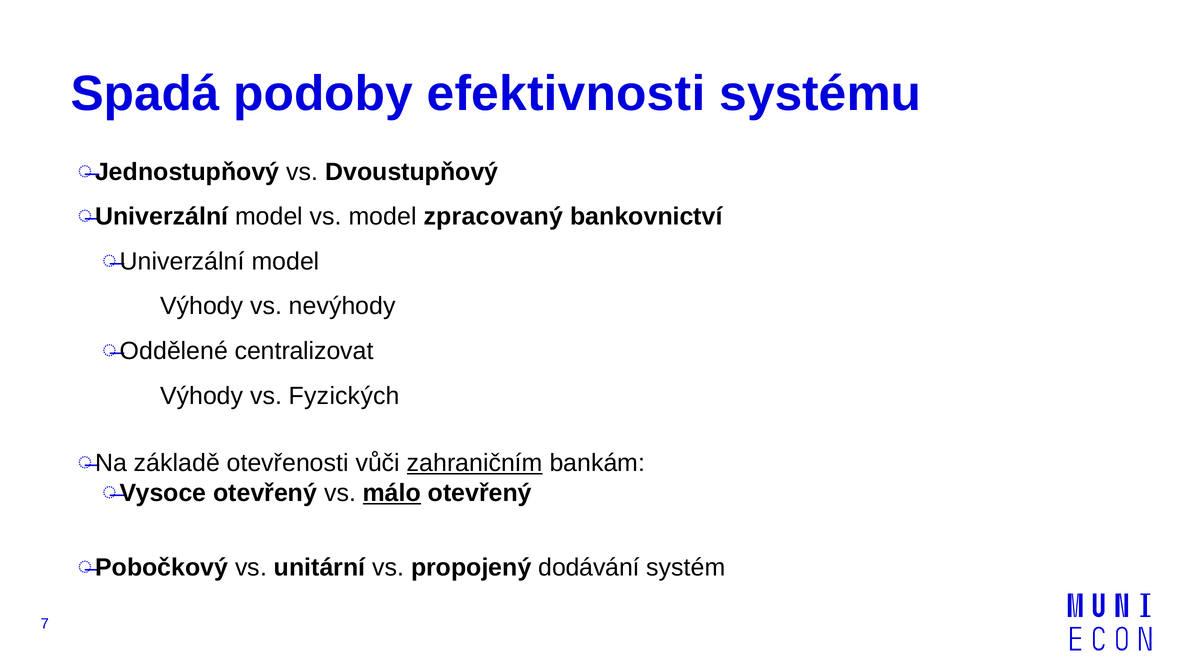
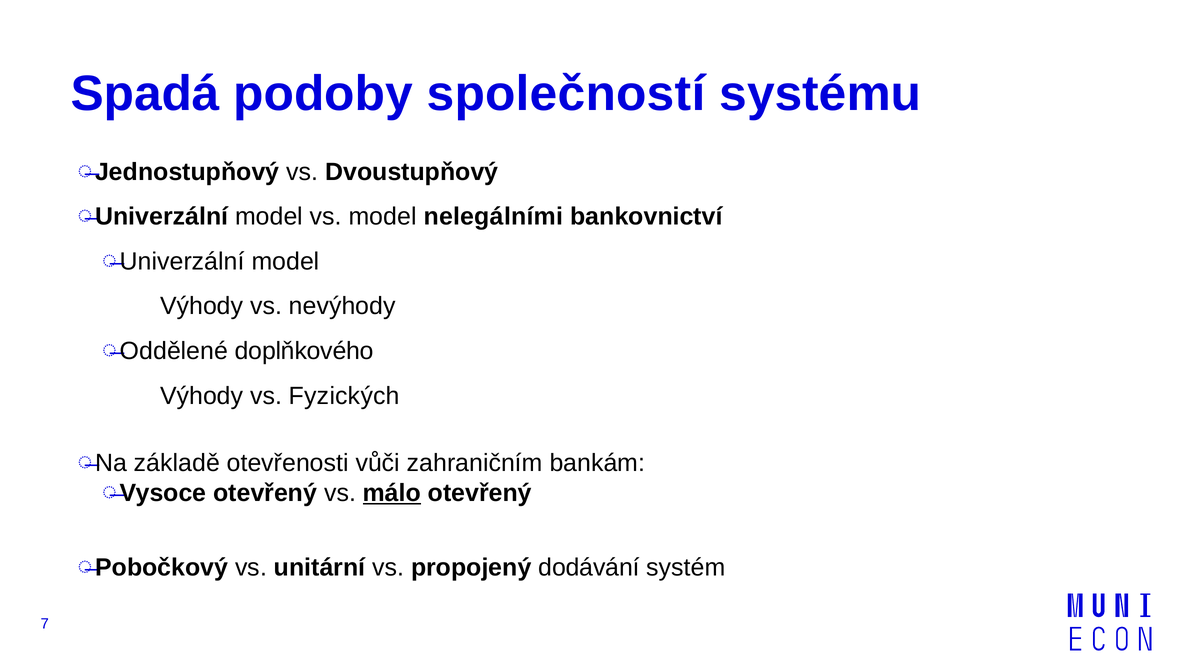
efektivnosti: efektivnosti -> společností (566, 94)
zpracovaný: zpracovaný -> nelegálními (493, 217)
centralizovat: centralizovat -> doplňkového (304, 351)
zahraničním underline: present -> none (475, 463)
